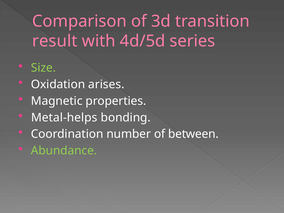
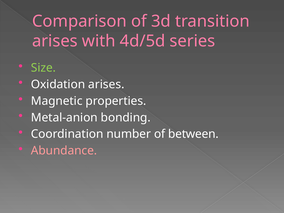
result: result -> arises (55, 41)
Metal-helps: Metal-helps -> Metal-anion (64, 118)
Abundance colour: light green -> pink (64, 151)
